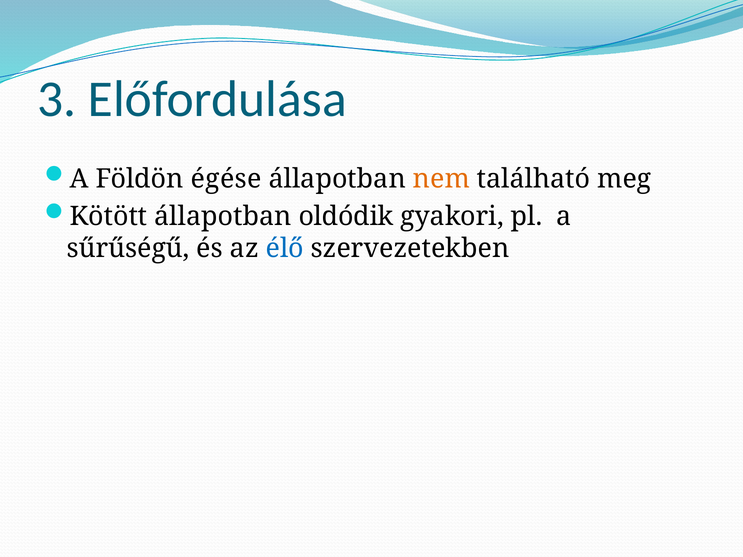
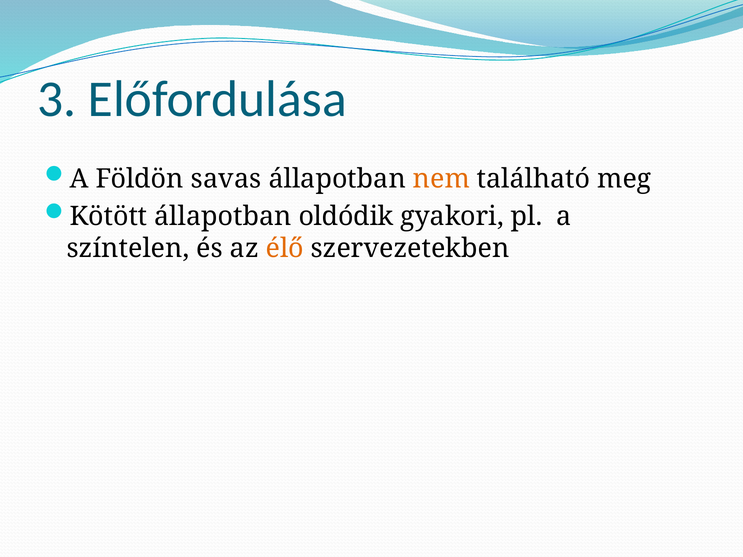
égése: égése -> savas (226, 179)
sűrűségű: sűrűségű -> színtelen (128, 249)
élő colour: blue -> orange (285, 249)
